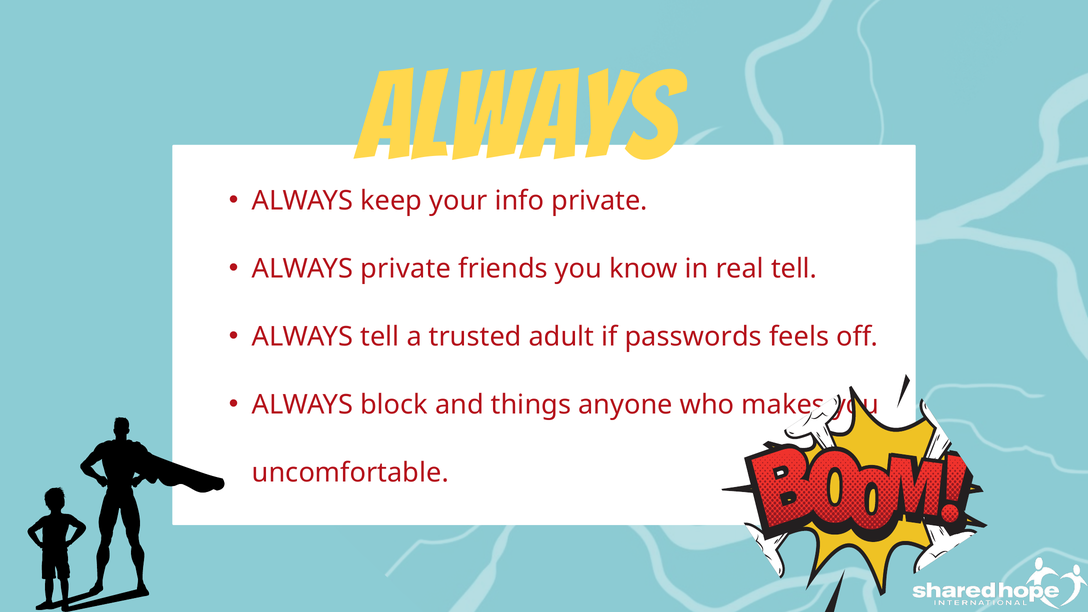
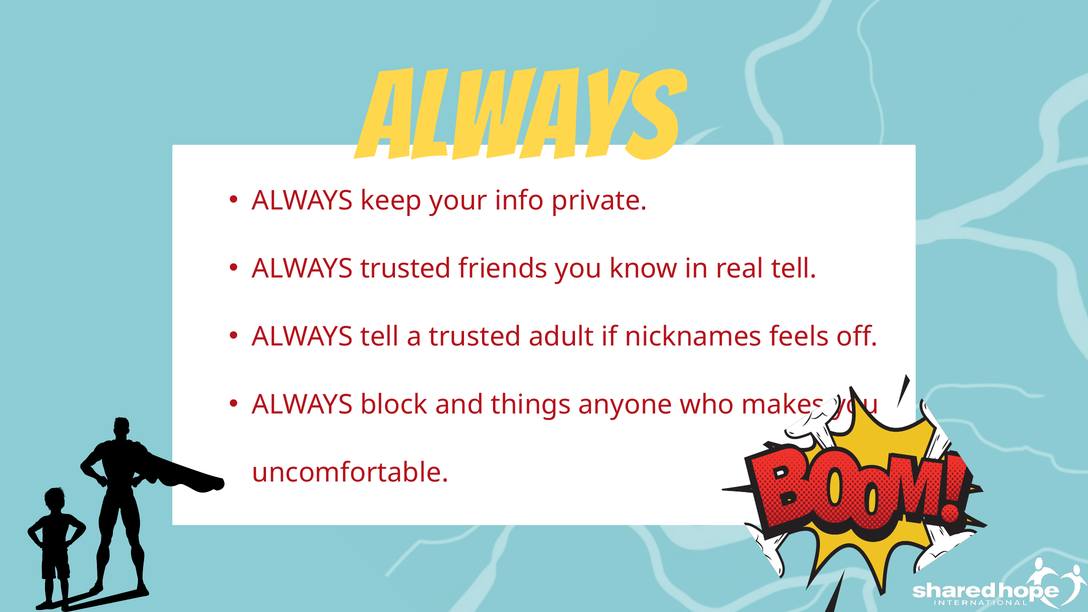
ALWAYS private: private -> trusted (406, 269)
passwords: passwords -> nicknames (693, 337)
